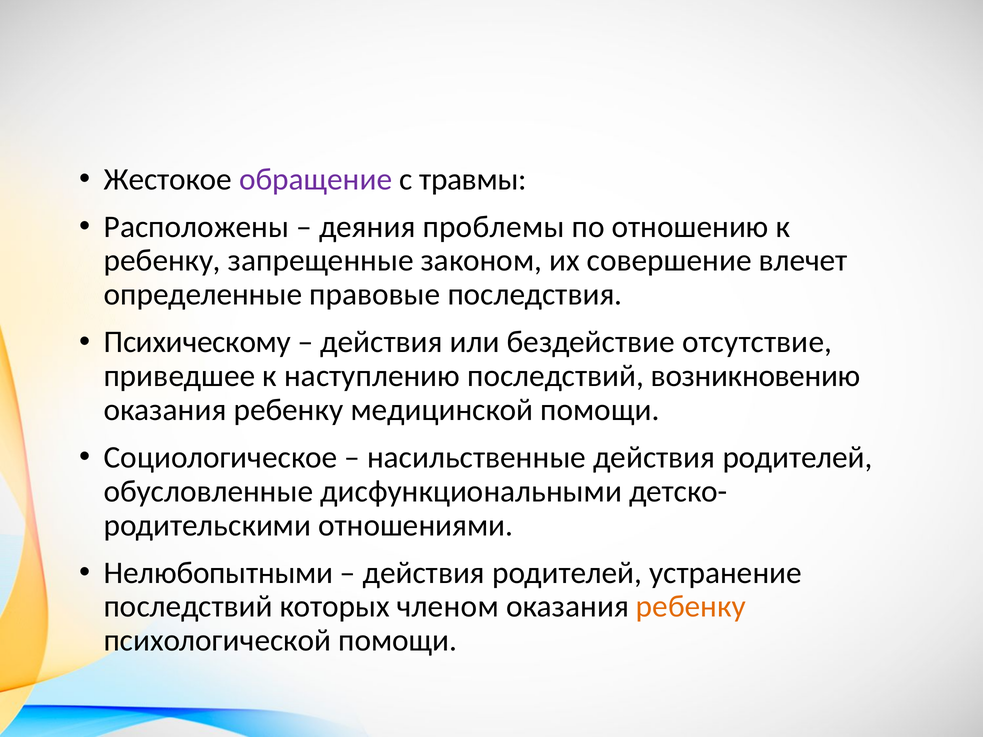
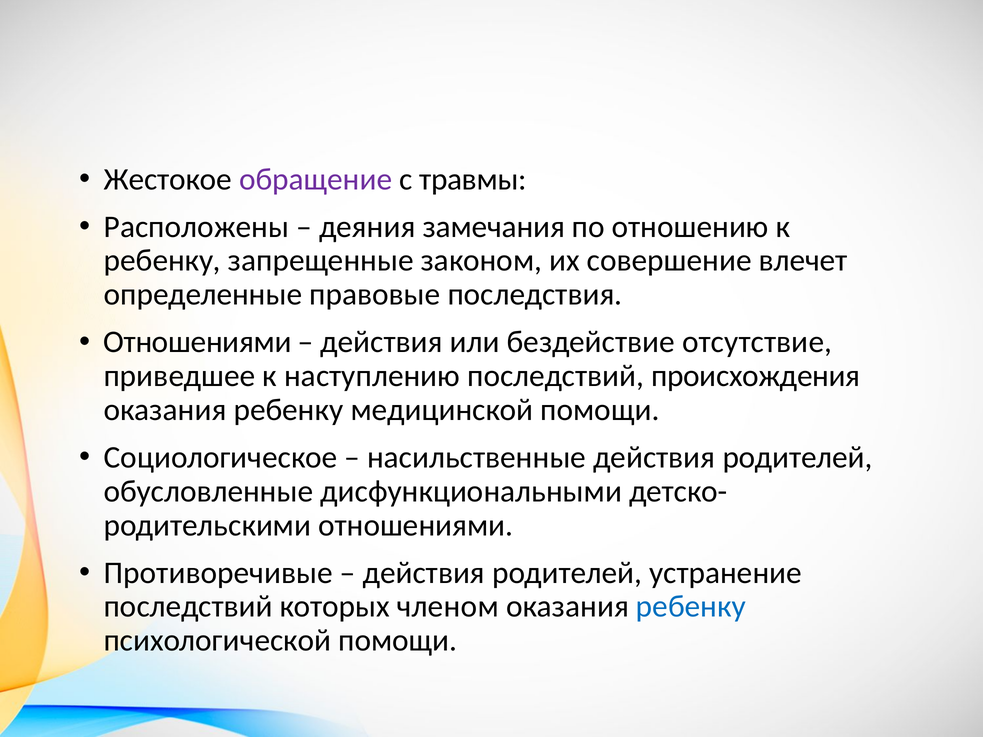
проблемы: проблемы -> замечания (494, 227)
Психическому: Психическому -> Отношениями (197, 342)
возникновению: возникновению -> происхождения (756, 376)
Нелюбопытными: Нелюбопытными -> Противоречивые (218, 573)
ребенку colour: orange -> blue (691, 607)
